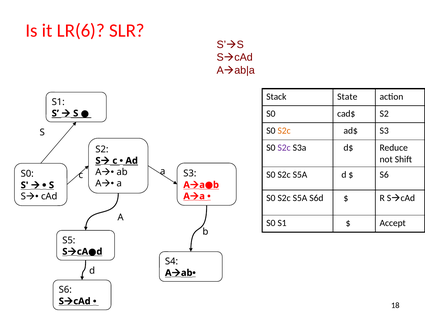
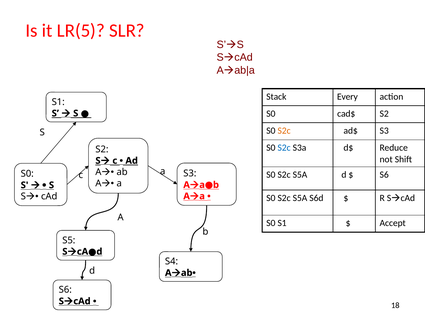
LR(6: LR(6 -> LR(5 (81, 31)
State: State -> Every (347, 97)
S2c colour: purple -> blue (284, 148)
